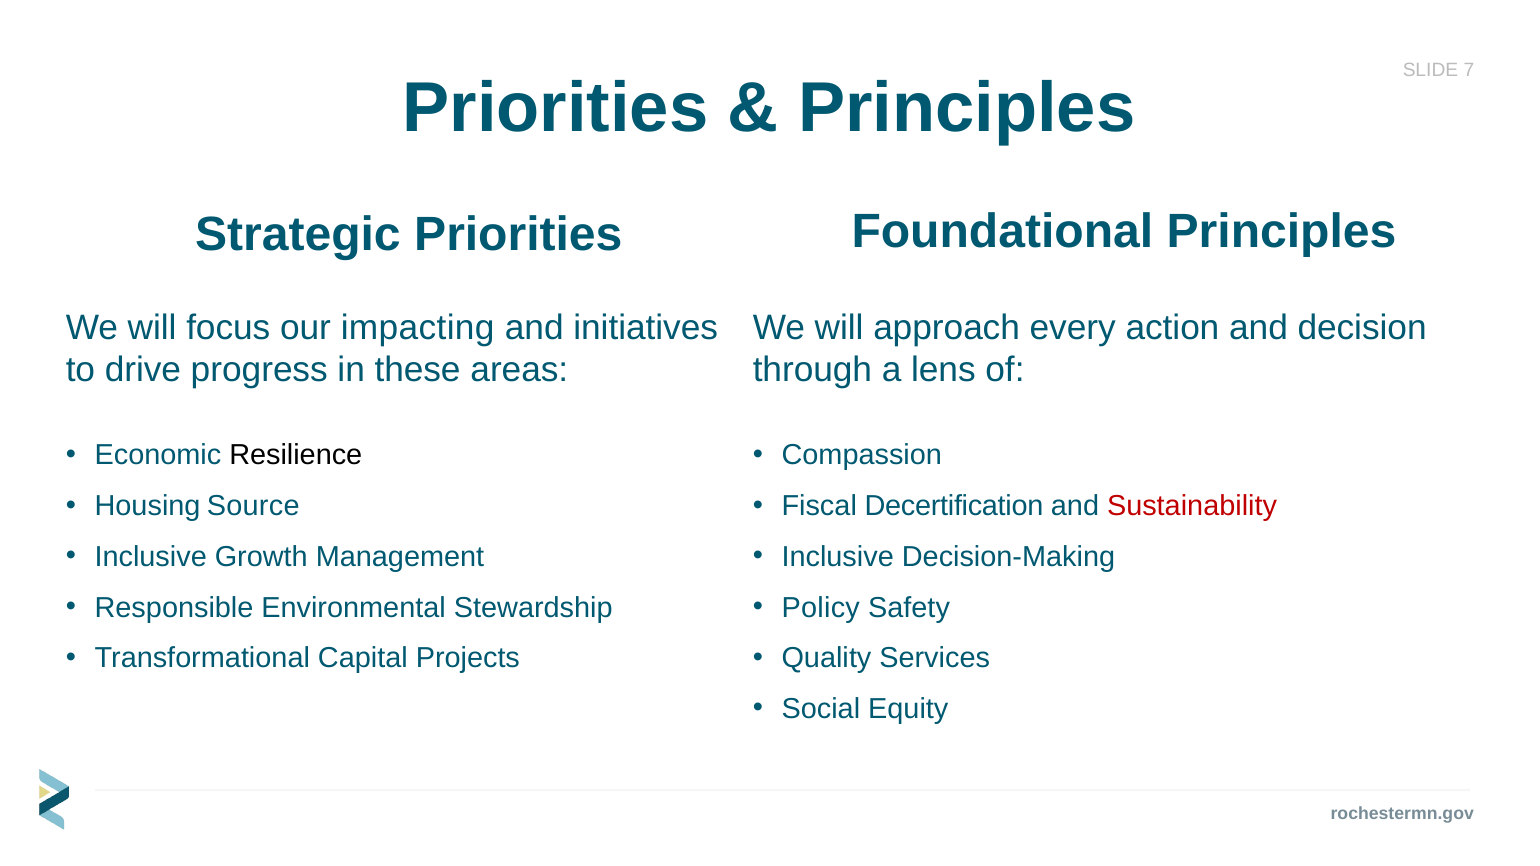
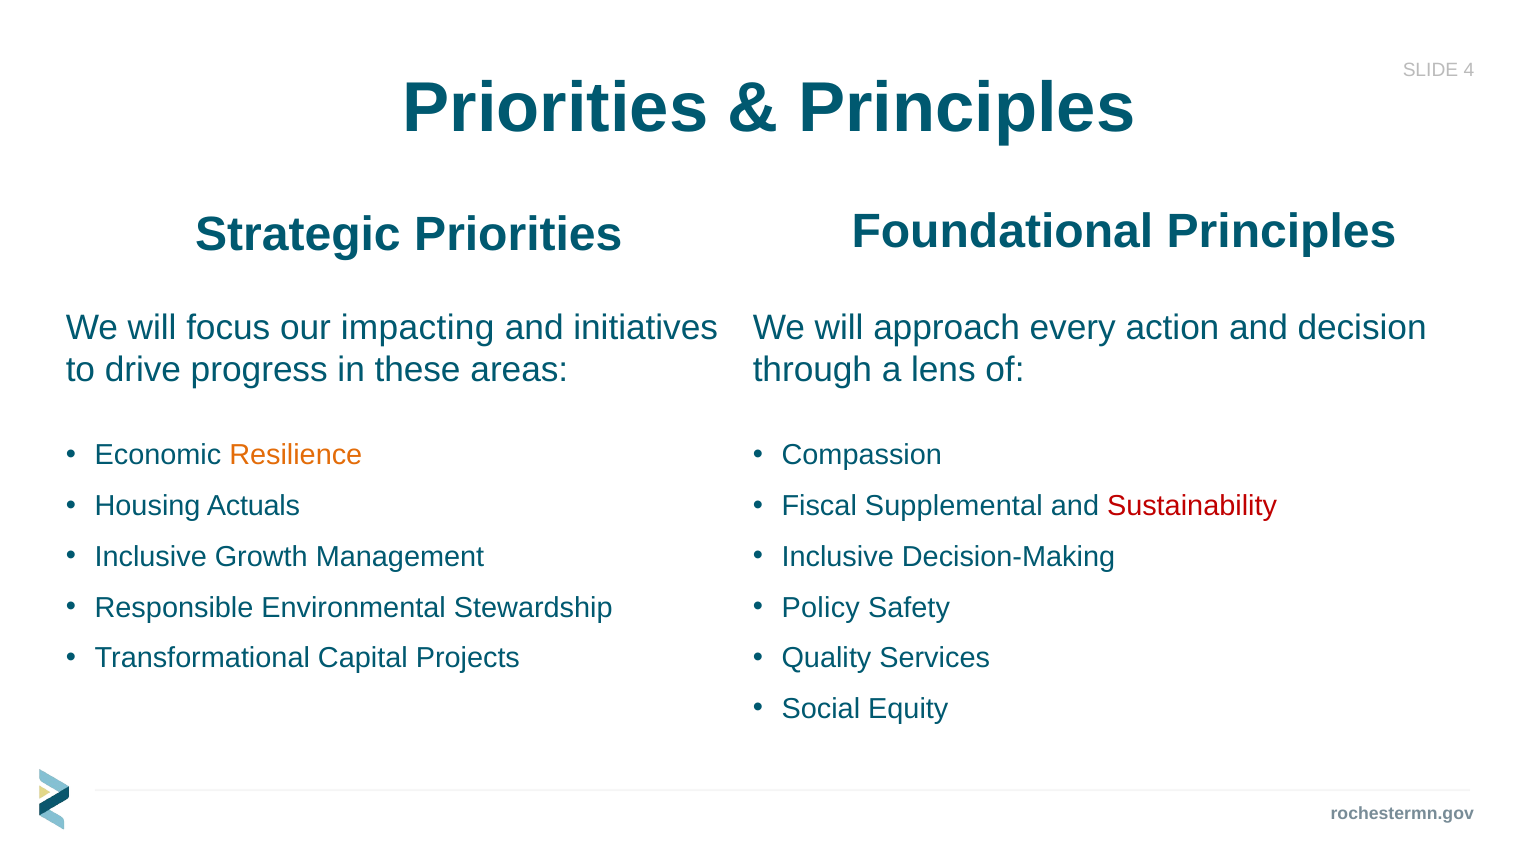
7: 7 -> 4 (1469, 70)
Resilience colour: black -> orange (296, 456)
Source: Source -> Actuals (253, 506)
Decertification: Decertification -> Supplemental (954, 506)
